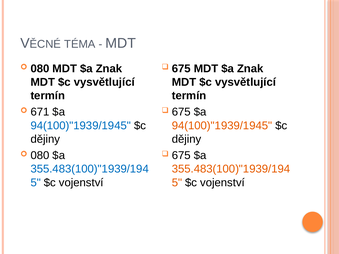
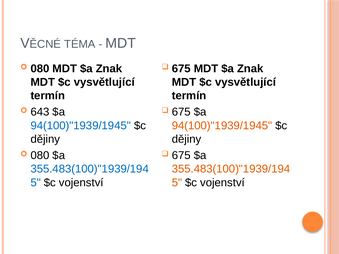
671: 671 -> 643 (40, 112)
